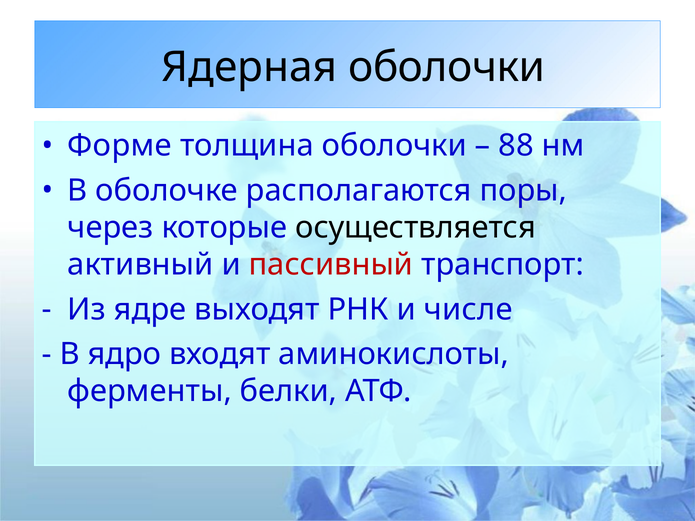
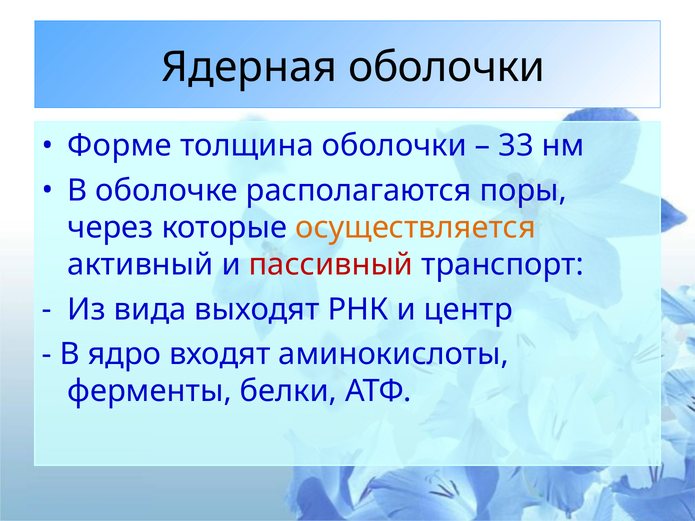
88: 88 -> 33 (516, 146)
осуществляется colour: black -> orange (416, 228)
ядре: ядре -> вида (150, 310)
числе: числе -> центр (468, 310)
